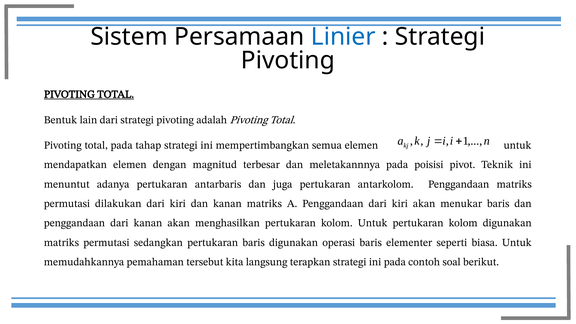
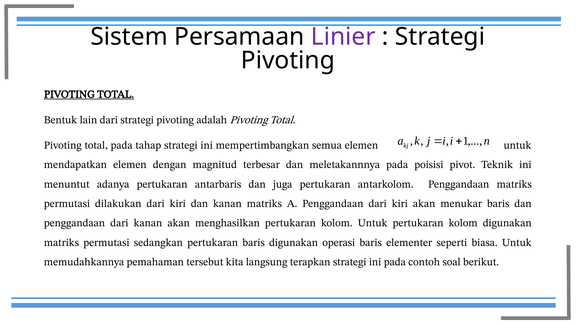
Linier colour: blue -> purple (343, 37)
